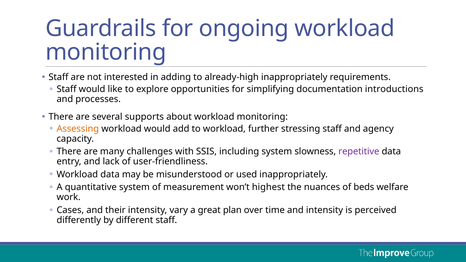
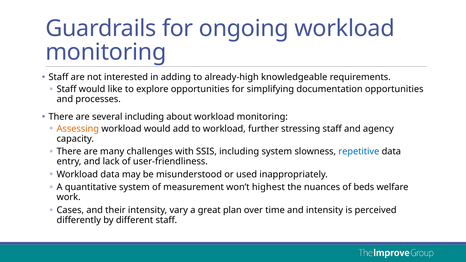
already-high inappropriately: inappropriately -> knowledgeable (294, 77)
documentation introductions: introductions -> opportunities (394, 89)
several supports: supports -> including (144, 117)
repetitive colour: purple -> blue (359, 152)
